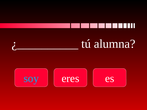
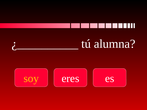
soy colour: light blue -> yellow (31, 79)
